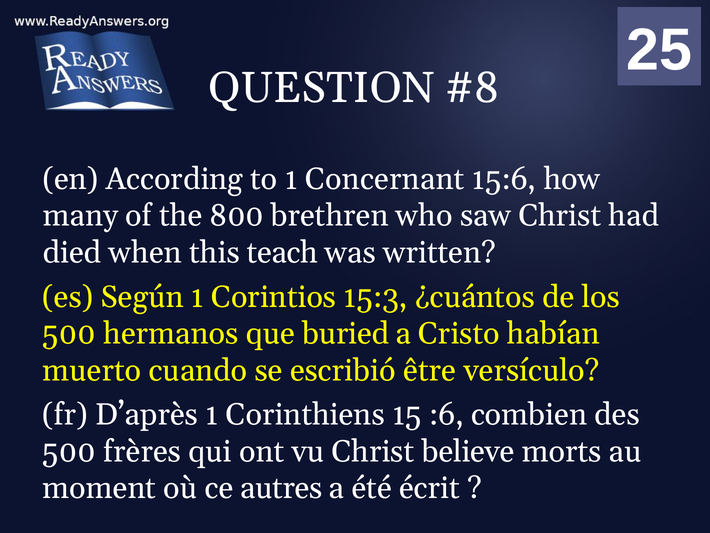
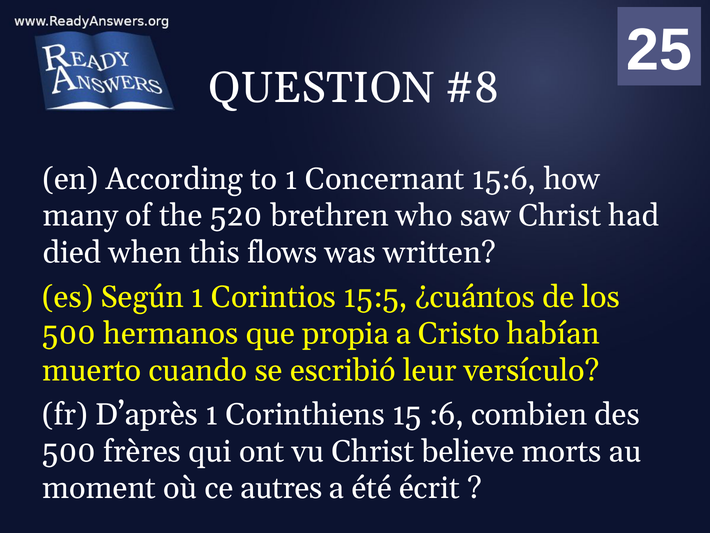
800: 800 -> 520 (236, 216)
teach: teach -> flows (282, 252)
15:3: 15:3 -> 15:5 (375, 297)
buried: buried -> propia (346, 333)
être: être -> leur (430, 370)
